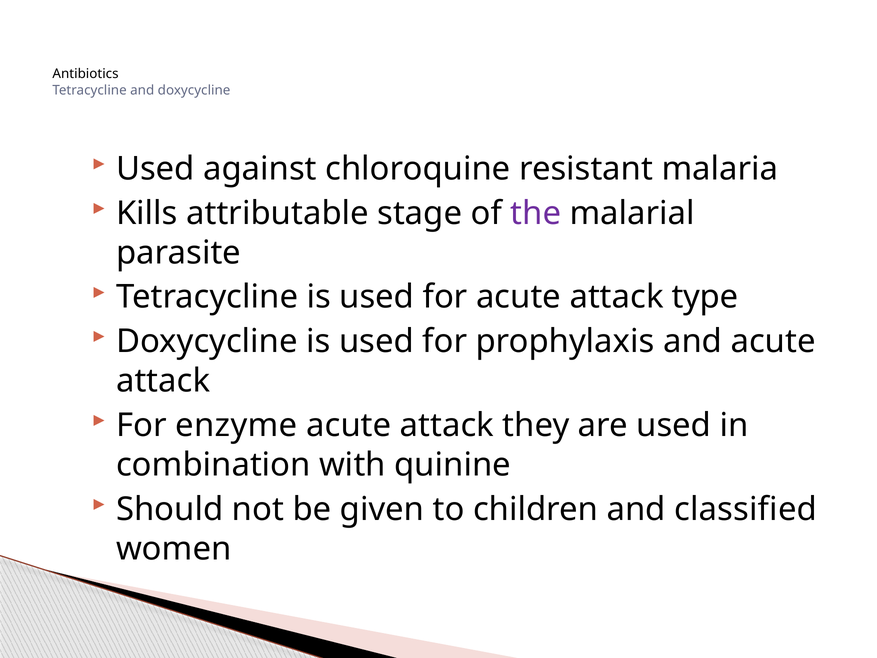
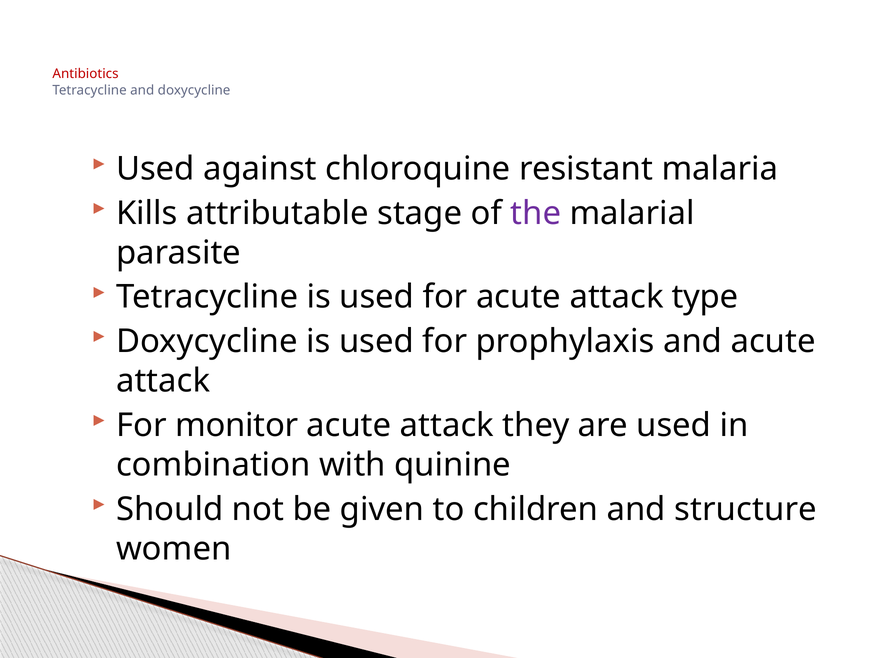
Antibiotics colour: black -> red (86, 74)
enzyme: enzyme -> monitor (237, 425)
classified: classified -> structure (746, 509)
